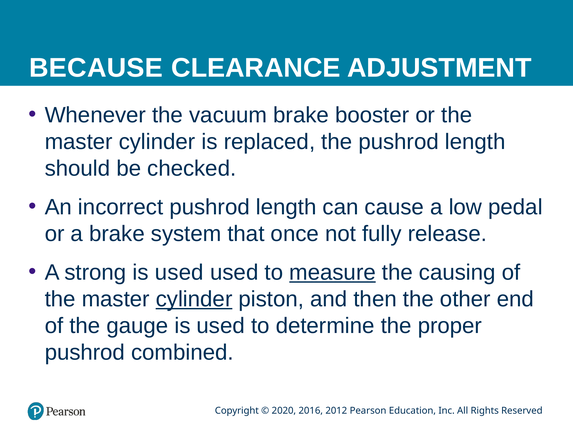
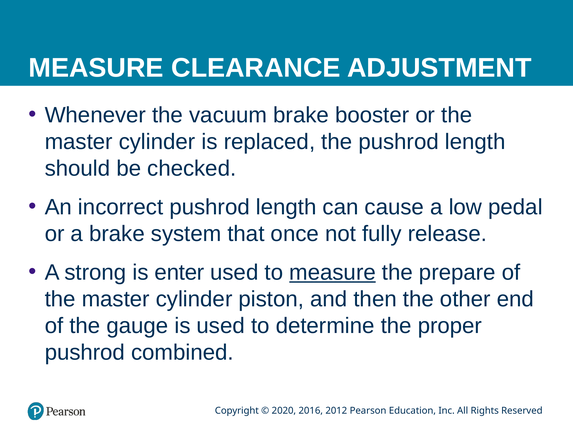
BECAUSE: BECAUSE -> MEASURE (96, 68)
used: used -> enter (179, 273)
causing: causing -> prepare (457, 273)
cylinder underline: present -> none (194, 300)
